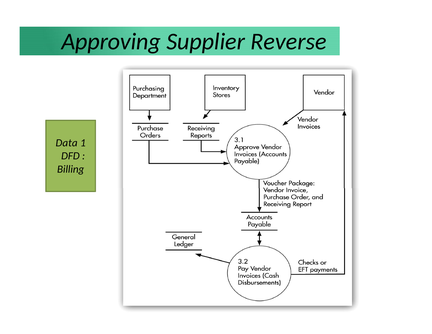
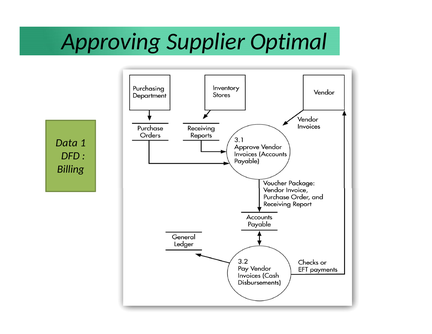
Reverse: Reverse -> Optimal (289, 42)
